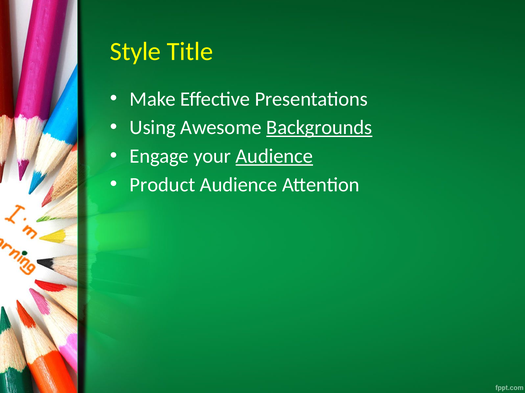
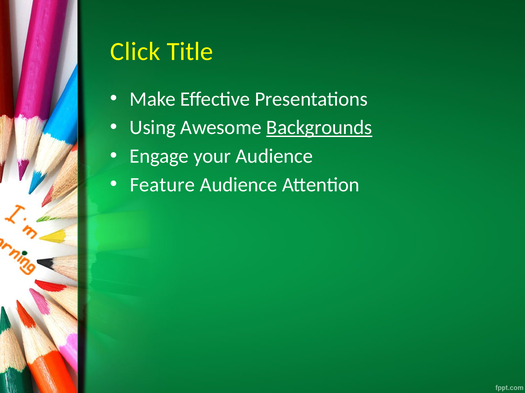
Style: Style -> Click (135, 52)
Audience underline: present -> none (274, 156)
Product: Product -> Feature (162, 185)
